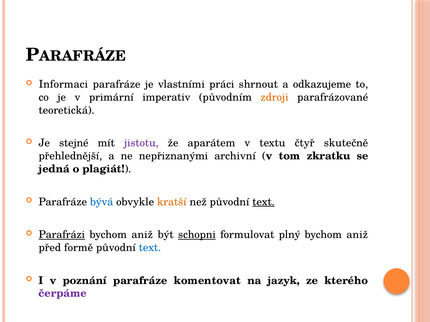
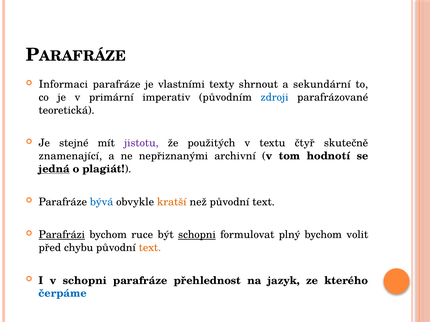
práci: práci -> texty (222, 85)
odkazujeme: odkazujeme -> sekundární (322, 85)
zdroji colour: orange -> blue (275, 97)
aparátem: aparátem -> použitých (211, 143)
přehlednější: přehlednější -> znamenající (70, 156)
zkratku: zkratku -> hodnotí (329, 156)
jedná underline: none -> present (54, 169)
text underline: present -> none (264, 202)
aniž: aniž -> ruce (142, 235)
aniž: aniž -> volit (357, 235)
formě: formě -> chybu (79, 248)
text colour: blue -> orange (150, 248)
v poznání: poznání -> schopni (85, 281)
komentovat: komentovat -> přehlednost (207, 281)
čerpáme colour: purple -> blue (63, 294)
